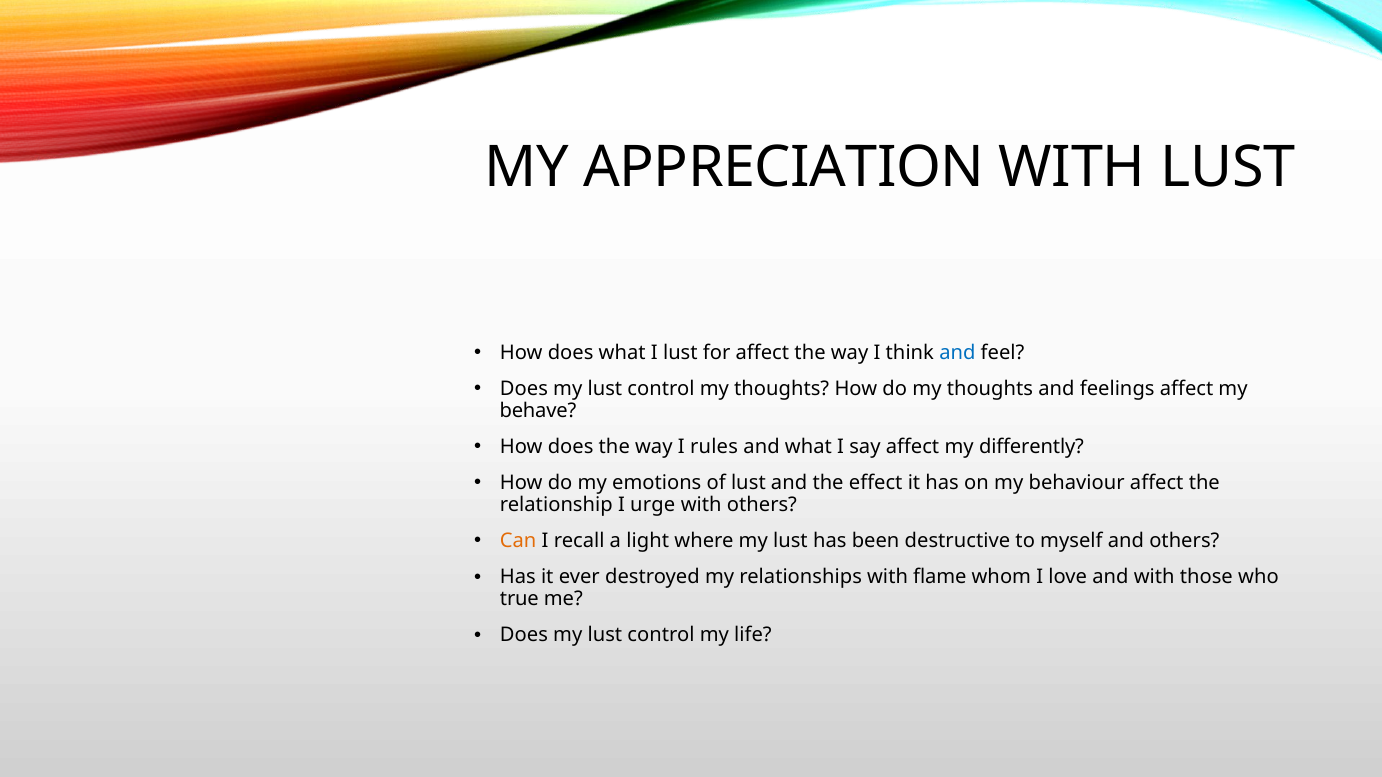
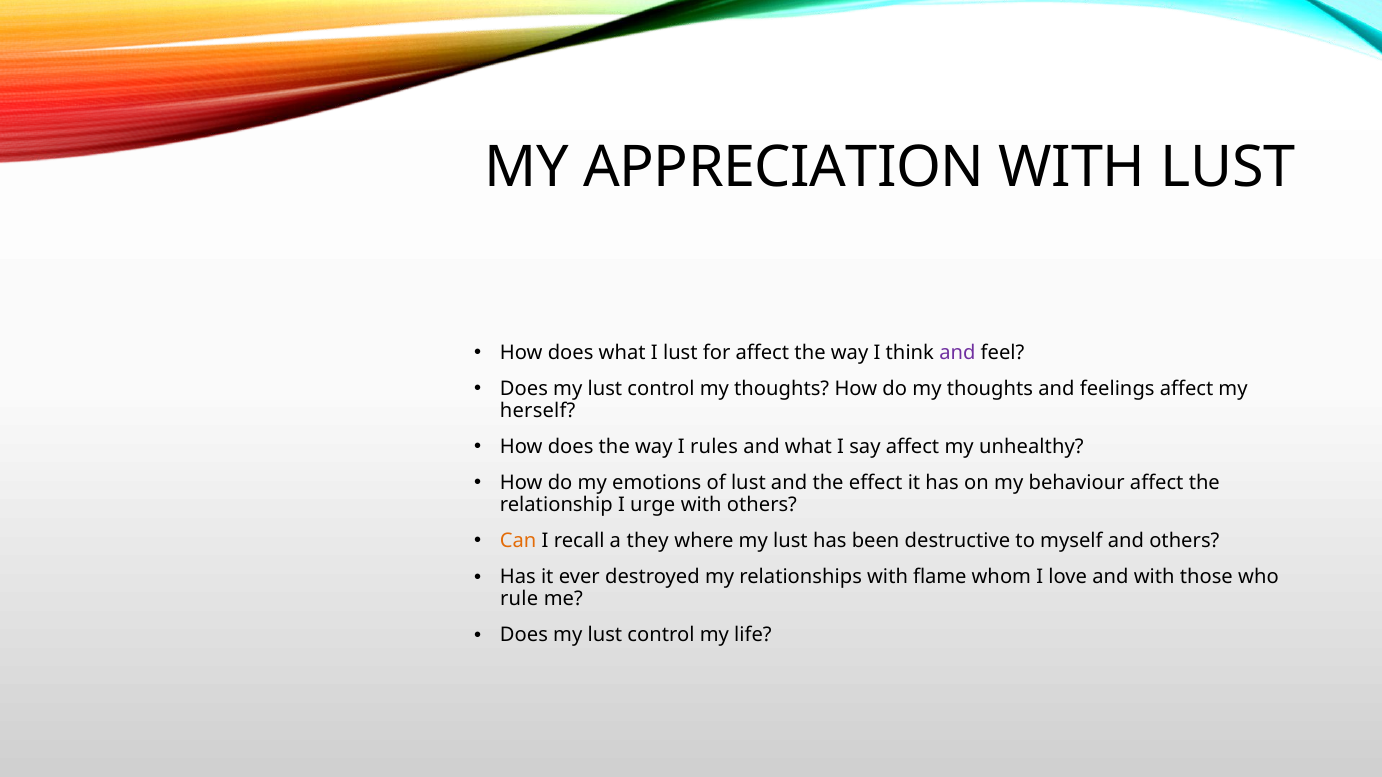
and colour: blue -> purple (957, 353)
behave: behave -> herself (538, 411)
differently: differently -> unhealthy (1031, 447)
light: light -> they (648, 541)
true: true -> rule (519, 599)
